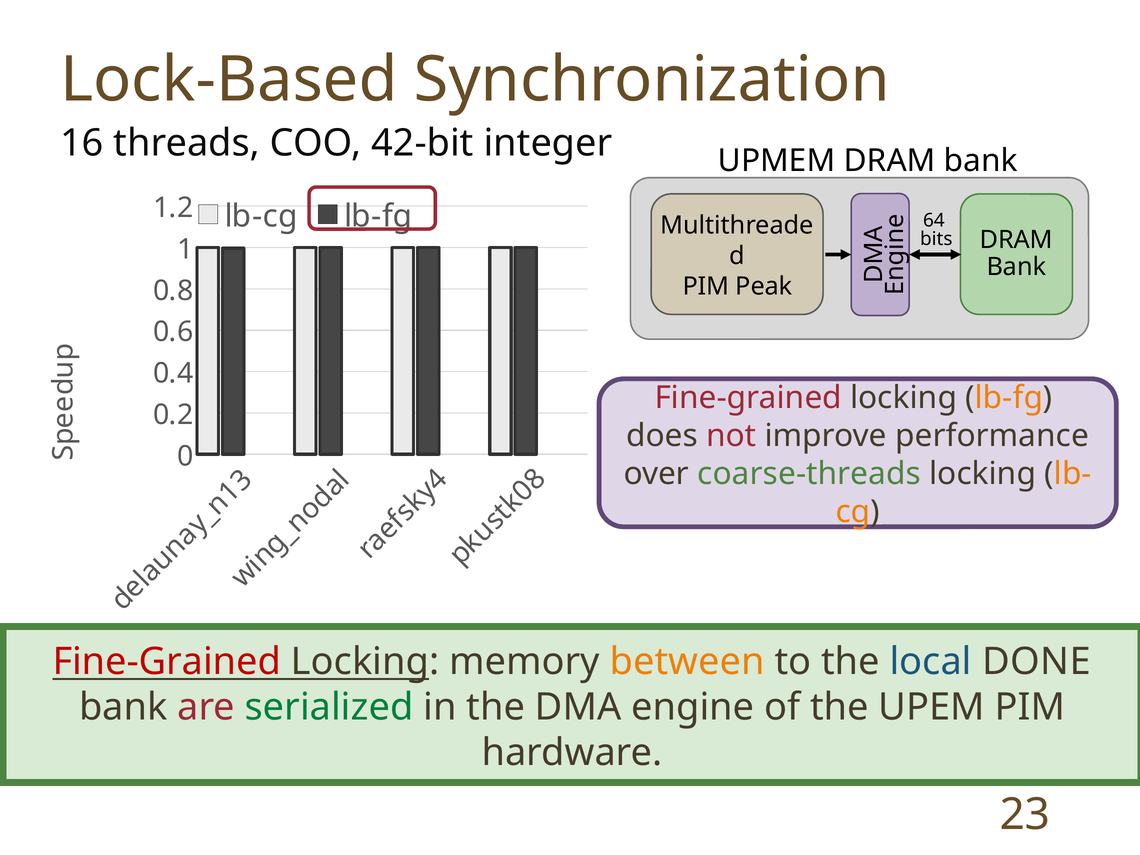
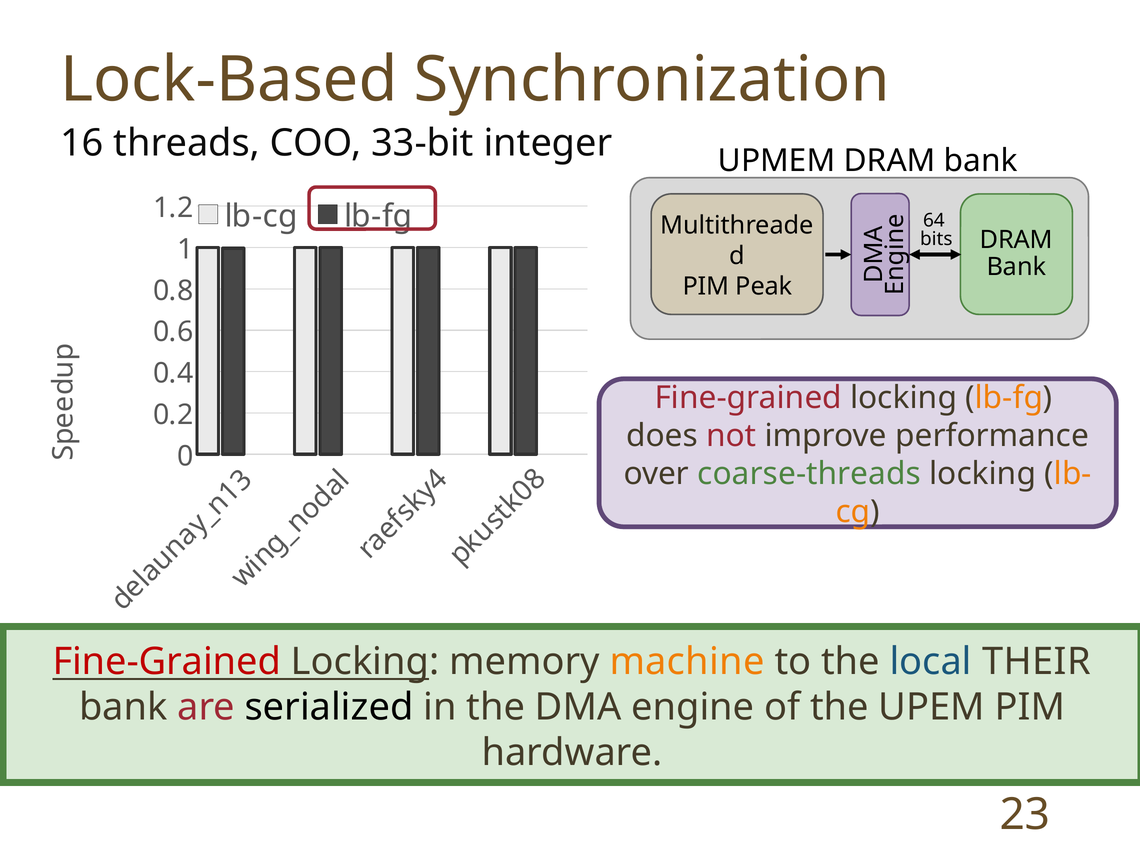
42-bit: 42-bit -> 33-bit (422, 143)
between: between -> machine (687, 662)
DONE: DONE -> THEIR (1036, 662)
serialized colour: green -> black (329, 707)
